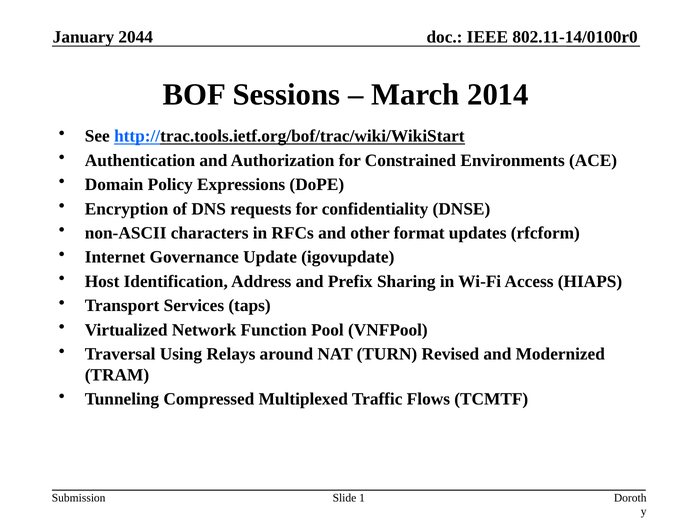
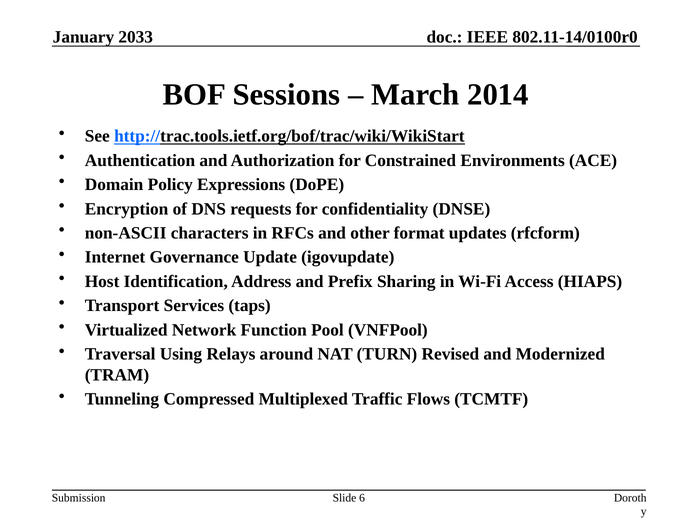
2044: 2044 -> 2033 (136, 37)
1: 1 -> 6 (362, 498)
